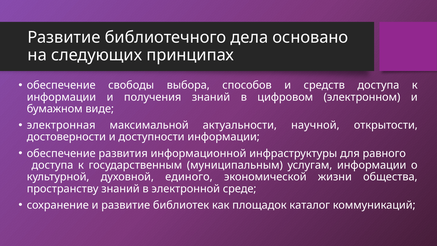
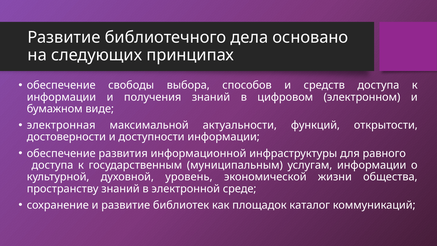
научной: научной -> функций (315, 125)
единого: единого -> уровень (189, 177)
